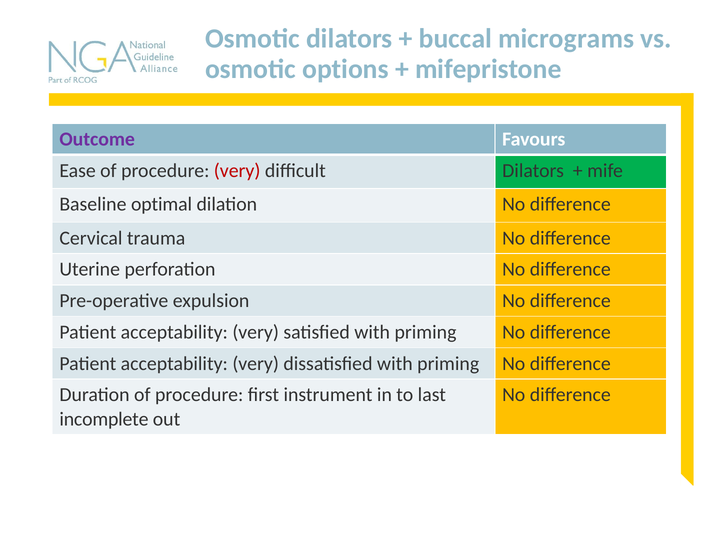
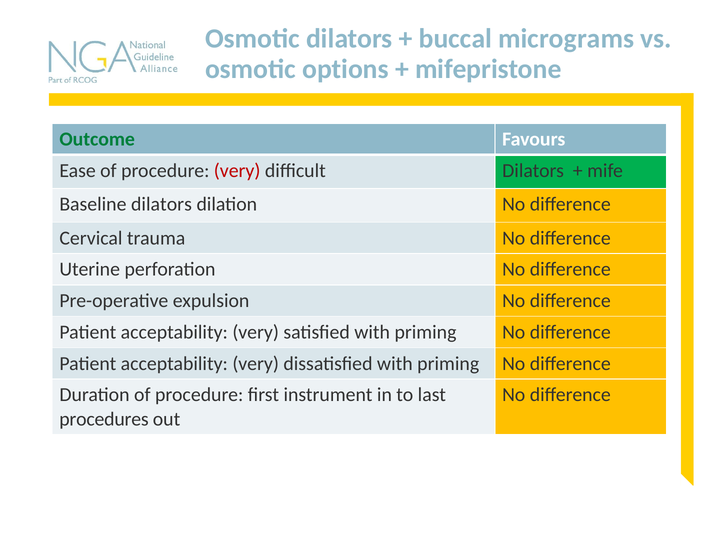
Outcome colour: purple -> green (97, 139)
Baseline optimal: optimal -> dilators (161, 204)
incomplete: incomplete -> procedures (104, 419)
